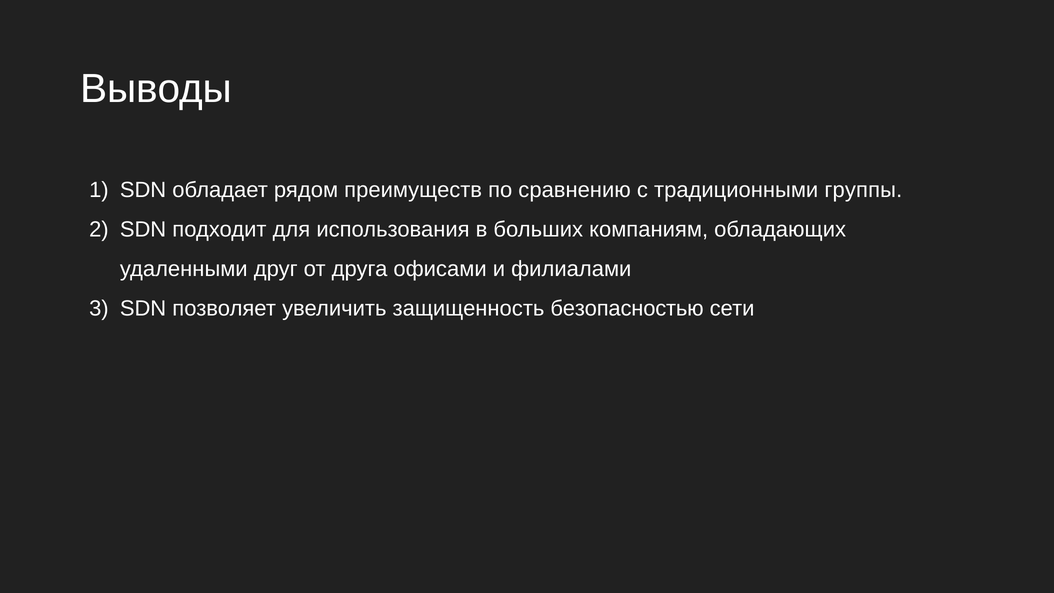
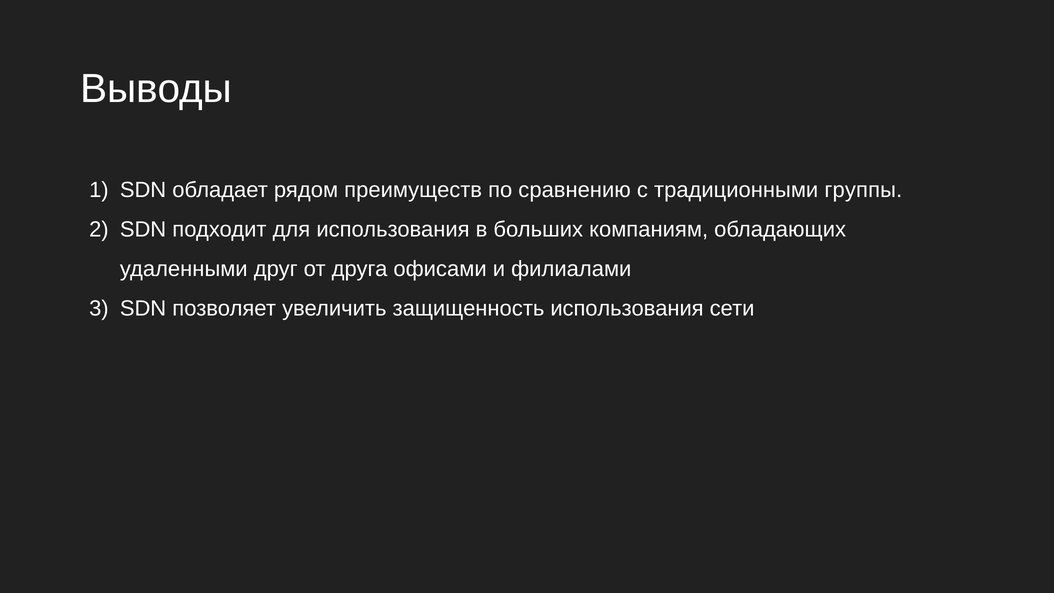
защищенность безопасностью: безопасностью -> использования (627, 308)
